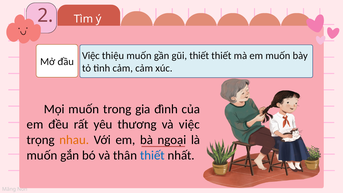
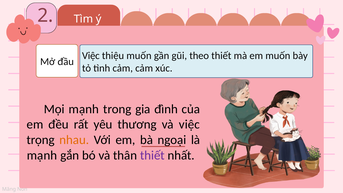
gũi thiết: thiết -> theo (199, 56)
Mọi muốn: muốn -> mạnh (84, 109)
muốn: muốn -> mạnh (42, 155)
thiết colour: blue -> purple (152, 155)
